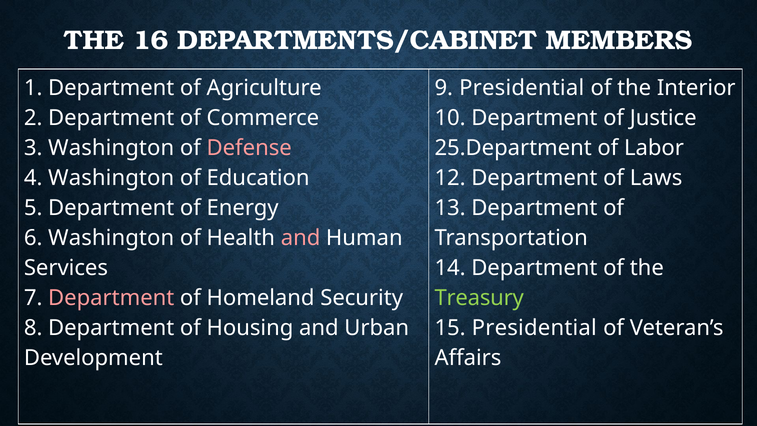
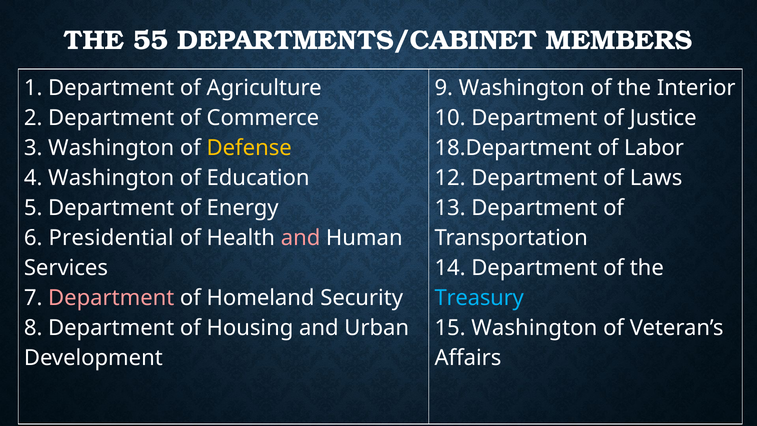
16: 16 -> 55 (151, 40)
9 Presidential: Presidential -> Washington (522, 88)
Defense colour: pink -> yellow (249, 148)
25.Department: 25.Department -> 18.Department (513, 148)
6 Washington: Washington -> Presidential (111, 238)
Treasury colour: light green -> light blue (479, 298)
15 Presidential: Presidential -> Washington (534, 328)
